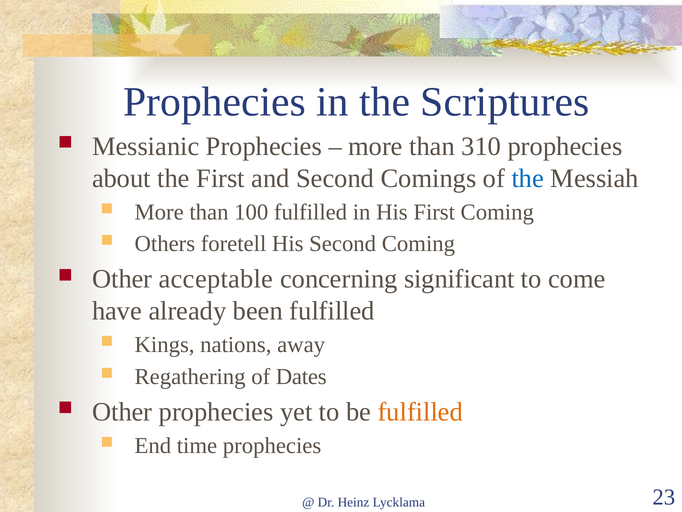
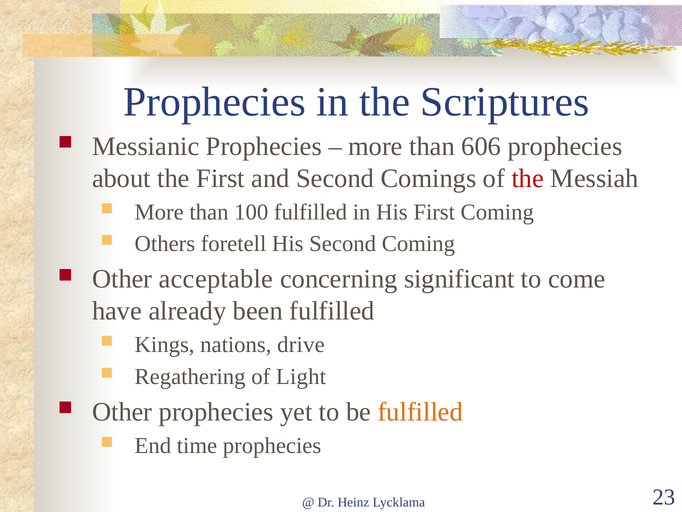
310: 310 -> 606 (481, 146)
the colour: blue -> red (528, 178)
away: away -> drive (301, 345)
Dates: Dates -> Light (301, 376)
